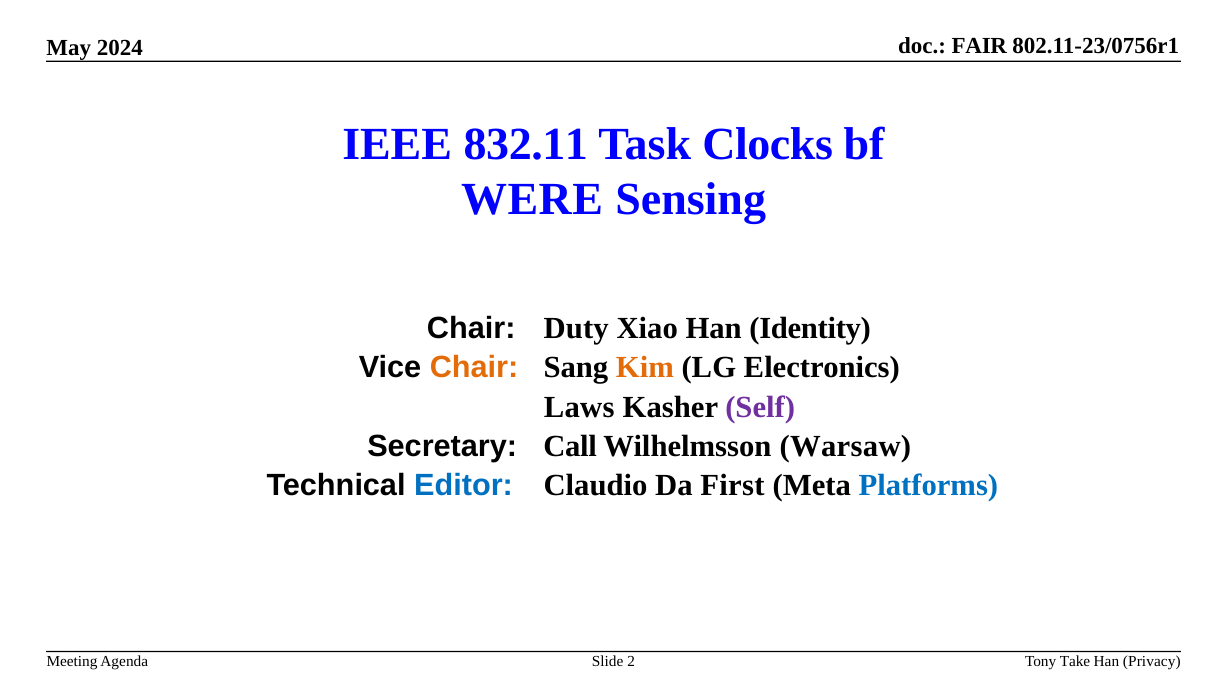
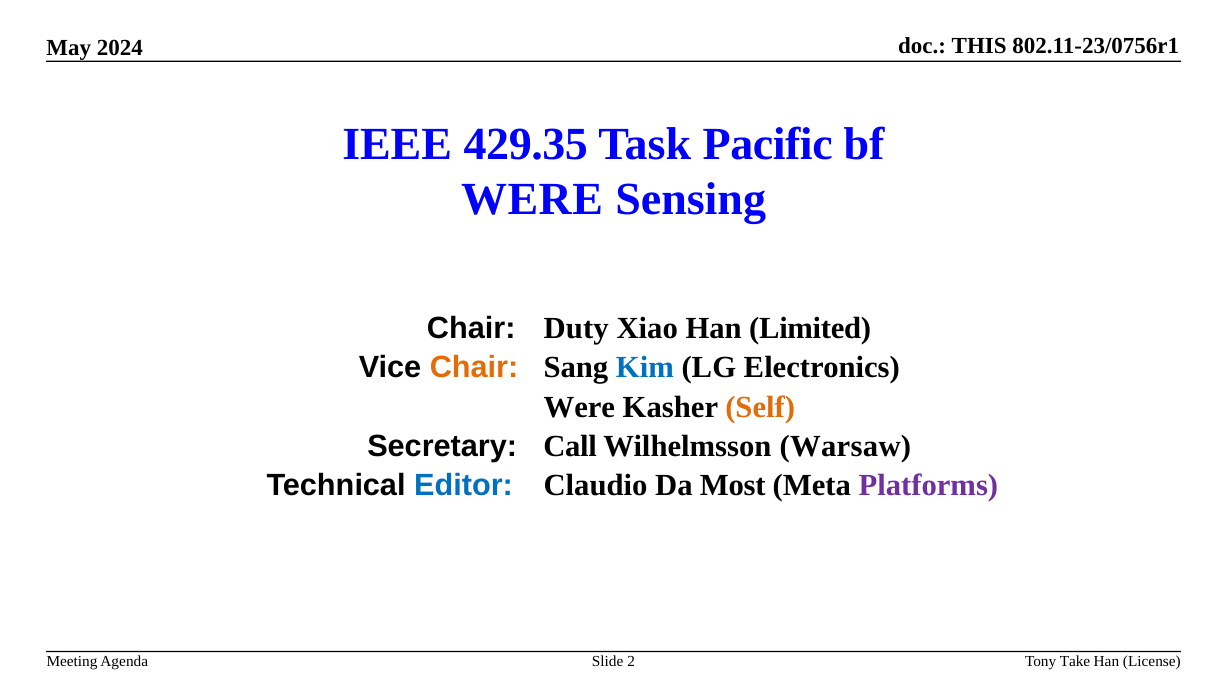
FAIR: FAIR -> THIS (979, 46)
832.11: 832.11 -> 429.35 (526, 144)
Clocks: Clocks -> Pacific (768, 144)
Identity: Identity -> Limited (810, 329)
Kim colour: orange -> blue (645, 368)
Laws: Laws -> Were (579, 407)
Self colour: purple -> orange (760, 407)
First: First -> Most (733, 486)
Platforms colour: blue -> purple (928, 486)
Privacy: Privacy -> License (1152, 662)
